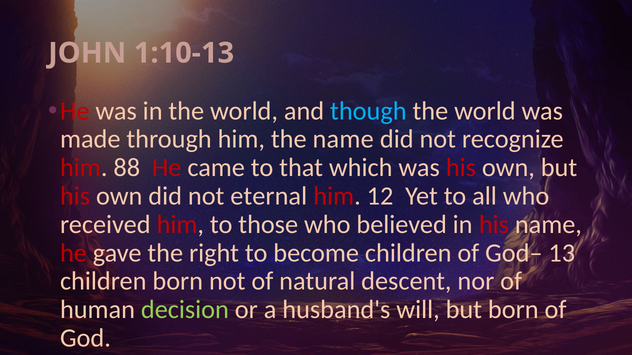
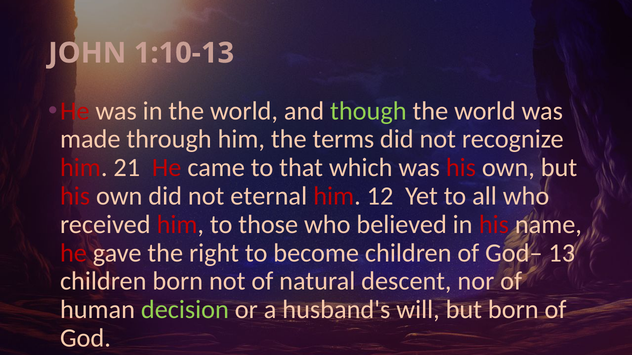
though colour: light blue -> light green (368, 111)
the name: name -> terms (343, 139)
88: 88 -> 21 (127, 168)
